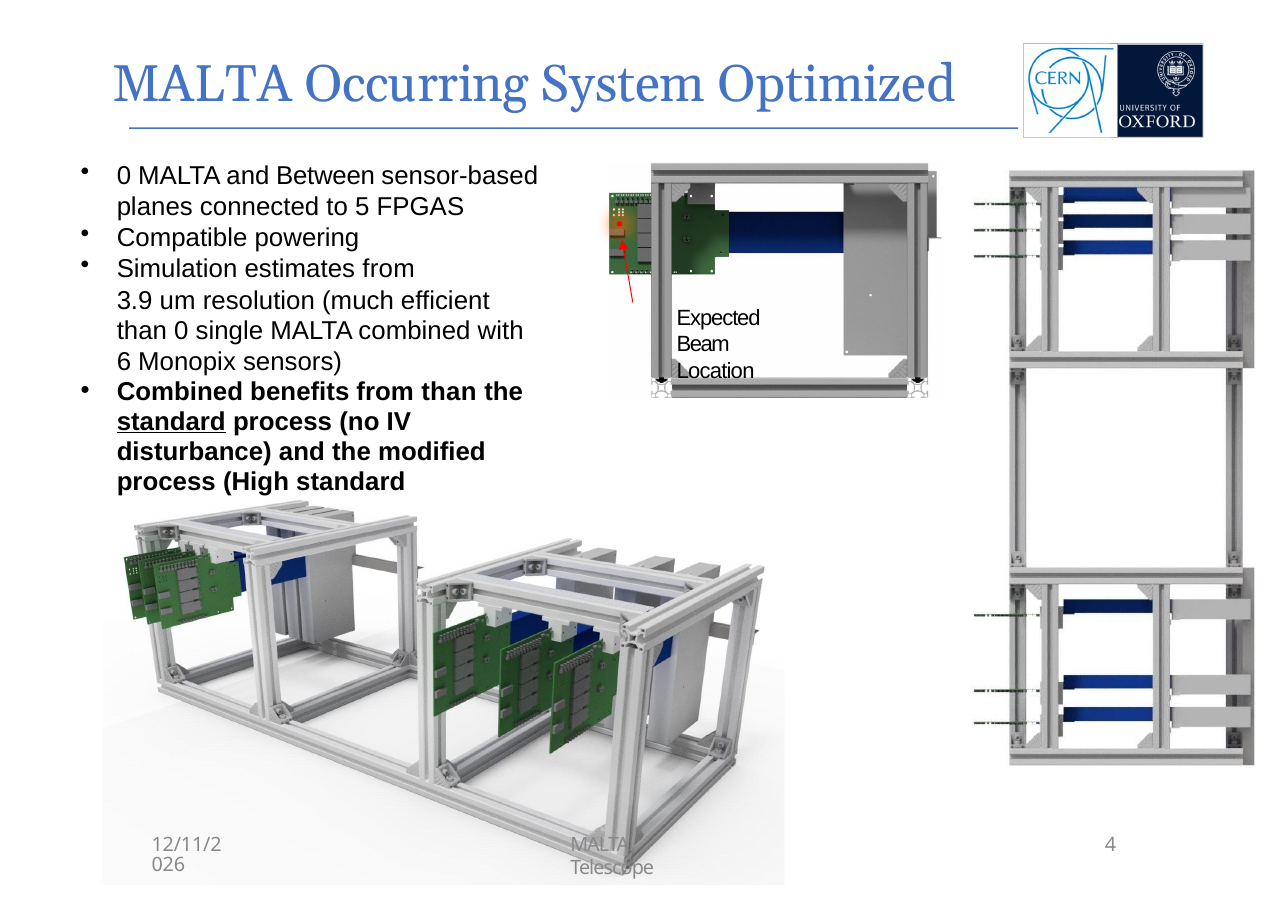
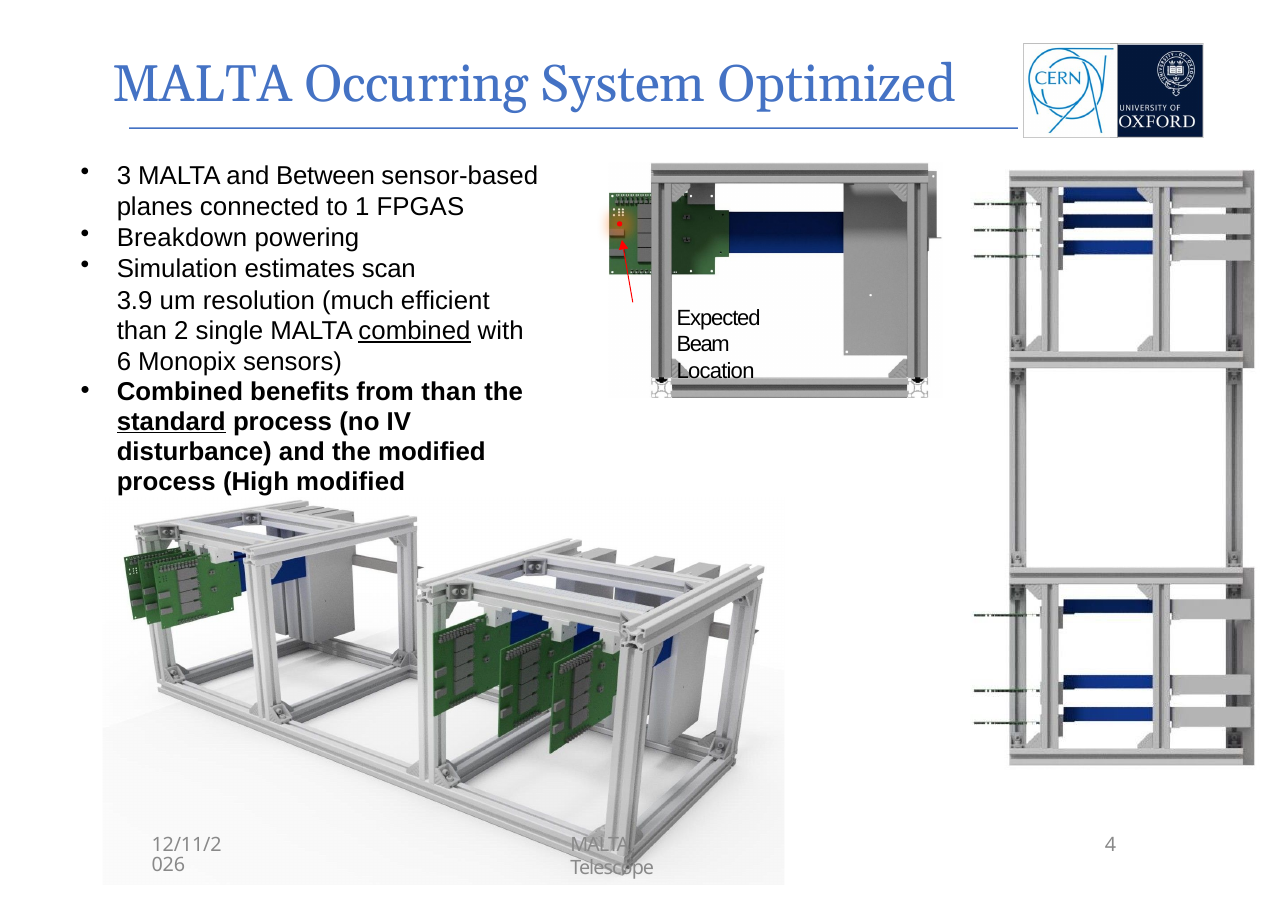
0: 0 -> 3 (124, 176)
5: 5 -> 1 (362, 207)
Compatible: Compatible -> Breakdown (182, 238)
estimates from: from -> scan (389, 269)
than 0: 0 -> 2 (181, 331)
combined underline: none -> present (415, 331)
High standard: standard -> modified (351, 482)
